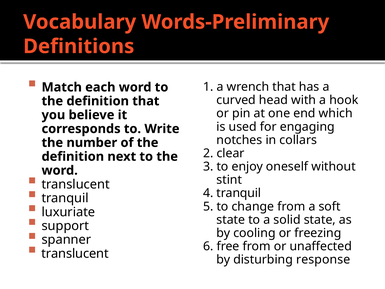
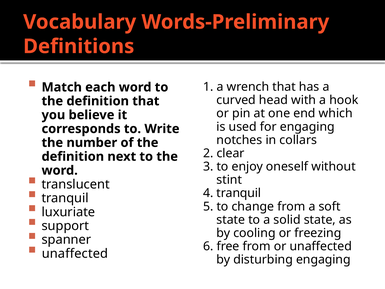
translucent: translucent -> unaffected (75, 253)
disturbing response: response -> engaging (323, 259)
